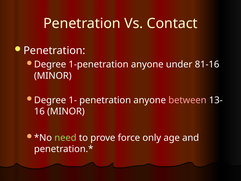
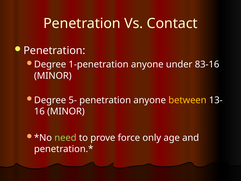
81-16: 81-16 -> 83-16 (207, 64)
1-: 1- -> 5- (73, 100)
between colour: pink -> yellow (187, 100)
